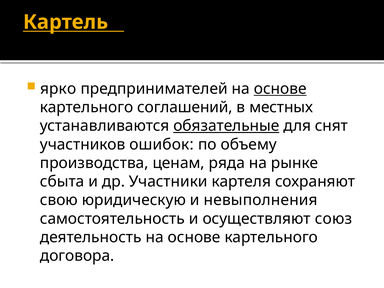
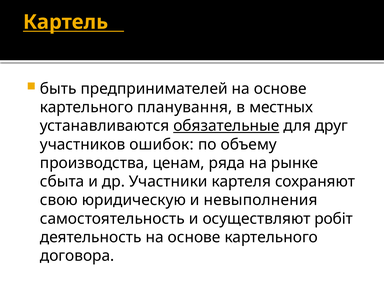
ярко: ярко -> быть (58, 89)
основе underline: present -> none (280, 89)
соглашений: соглашений -> планування (185, 107)
снят: снят -> друг (331, 126)
союз: союз -> робіт (334, 219)
